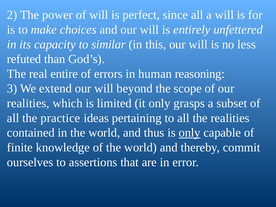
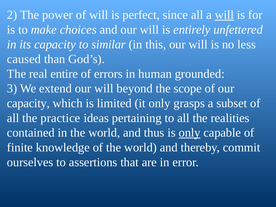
will underline: none -> present (224, 15)
refuted: refuted -> caused (24, 59)
reasoning: reasoning -> grounded (200, 74)
realities: realities -> capacity (28, 103)
